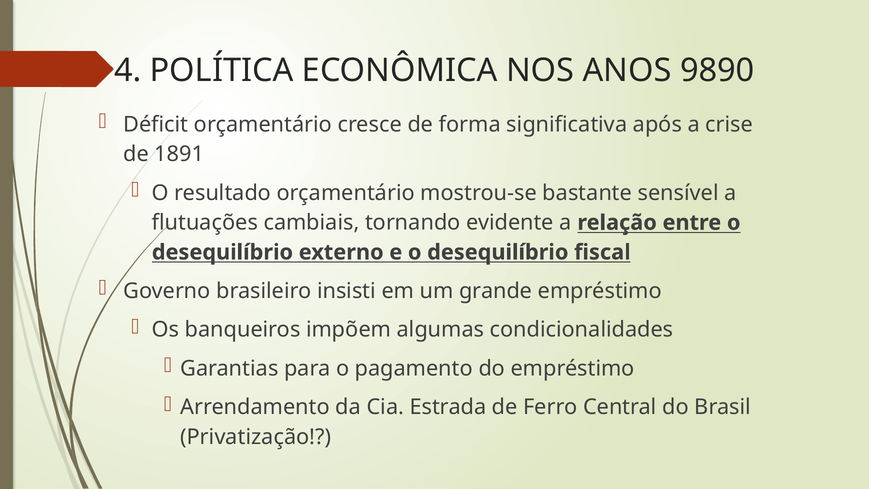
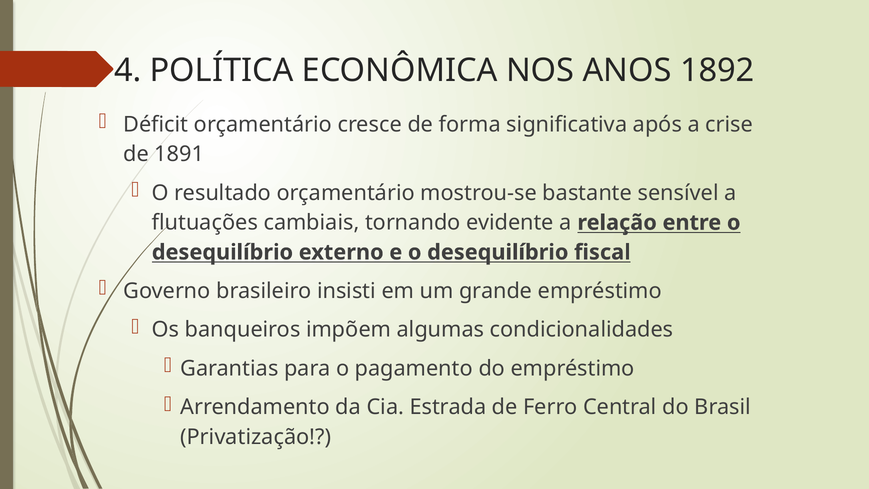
9890: 9890 -> 1892 (717, 71)
